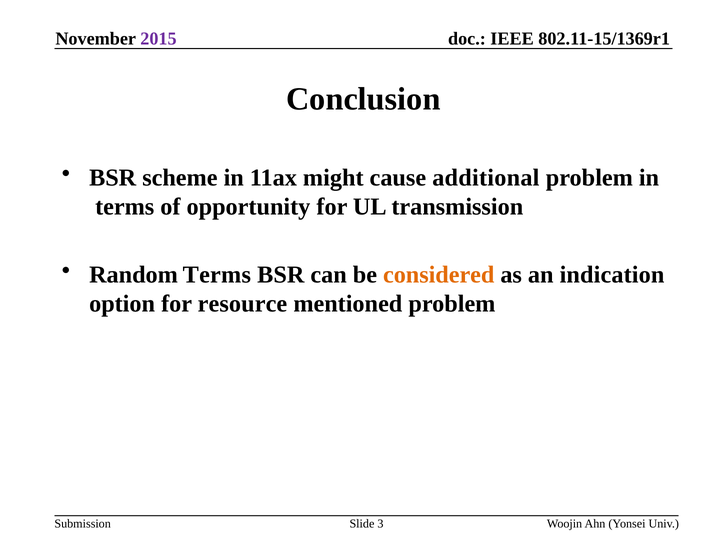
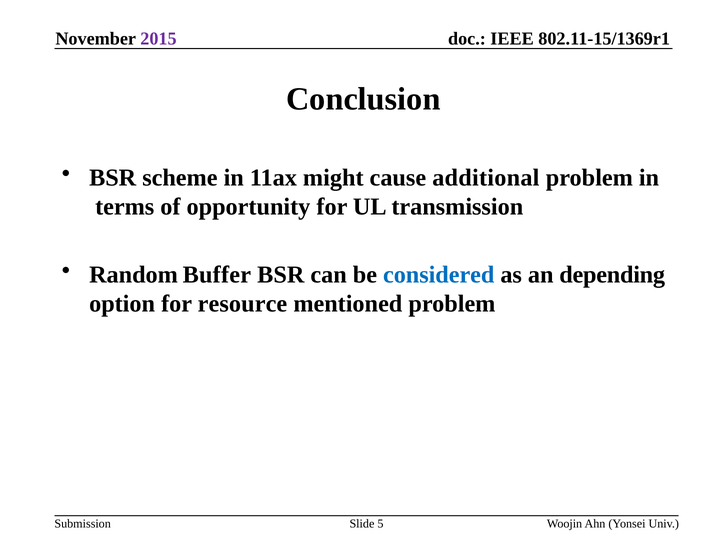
Random Terms: Terms -> Buffer (217, 274)
considered colour: orange -> blue (439, 274)
indication: indication -> depending (612, 274)
3: 3 -> 5 (380, 523)
